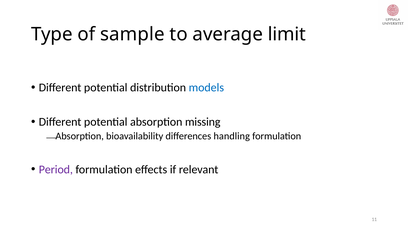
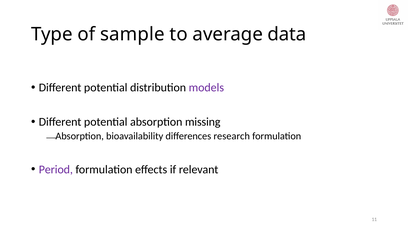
limit: limit -> data (287, 34)
models colour: blue -> purple (206, 88)
handling: handling -> research (232, 136)
